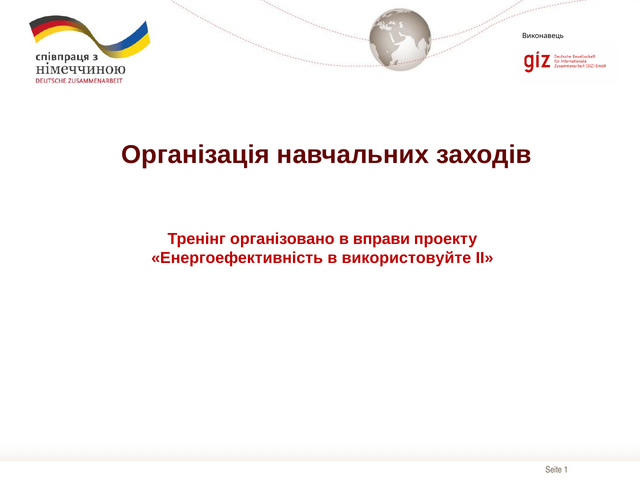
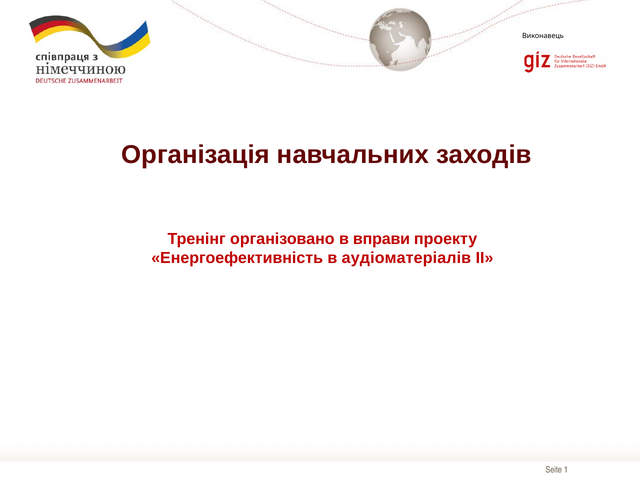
використовуйте: використовуйте -> аудіоматеріалів (406, 258)
